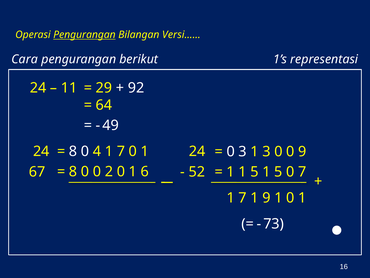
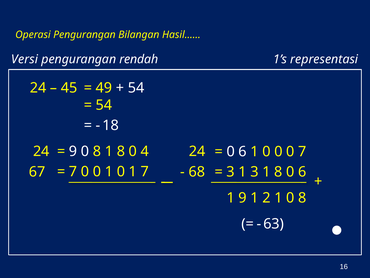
Pengurangan underline: present -> none (84, 35)
Versi……: Versi…… -> Hasil…… (181, 35)
Cara: Cara -> Versi (25, 59)
berikut: berikut -> rendah (139, 59)
11: 11 -> 45 (69, 88)
29: 29 -> 49 (104, 88)
92: 92 -> 54 (136, 88)
64: 64 -> 54 (104, 105)
49: 49 -> 18 (111, 125)
8: 8 -> 9 (73, 151)
4: 4 -> 8 (97, 151)
7: 7 -> 8 (121, 151)
1: 1 -> 4 (145, 151)
3: 3 -> 6 (243, 151)
3: 3 -> 0 (266, 151)
0 9: 9 -> 7 (302, 151)
8: 8 -> 7 (73, 171)
0 0 2: 2 -> 1 (109, 171)
1 6: 6 -> 7 (145, 171)
52: 52 -> 68 (197, 171)
1: 1 -> 3 (231, 171)
5: 5 -> 3 (254, 171)
5: 5 -> 8 (278, 171)
7: 7 -> 6 (302, 171)
7: 7 -> 9 (243, 197)
1 9: 9 -> 2 (266, 197)
1 0 1: 1 -> 8 (302, 197)
73: 73 -> 63 (274, 223)
